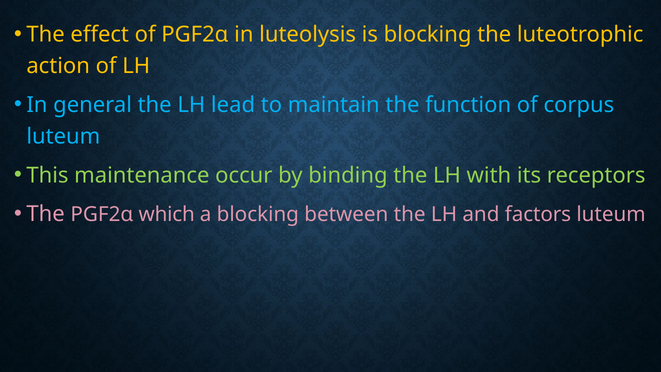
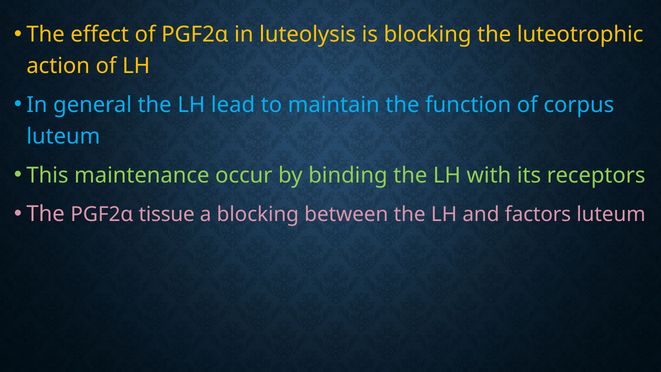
which: which -> tissue (167, 214)
